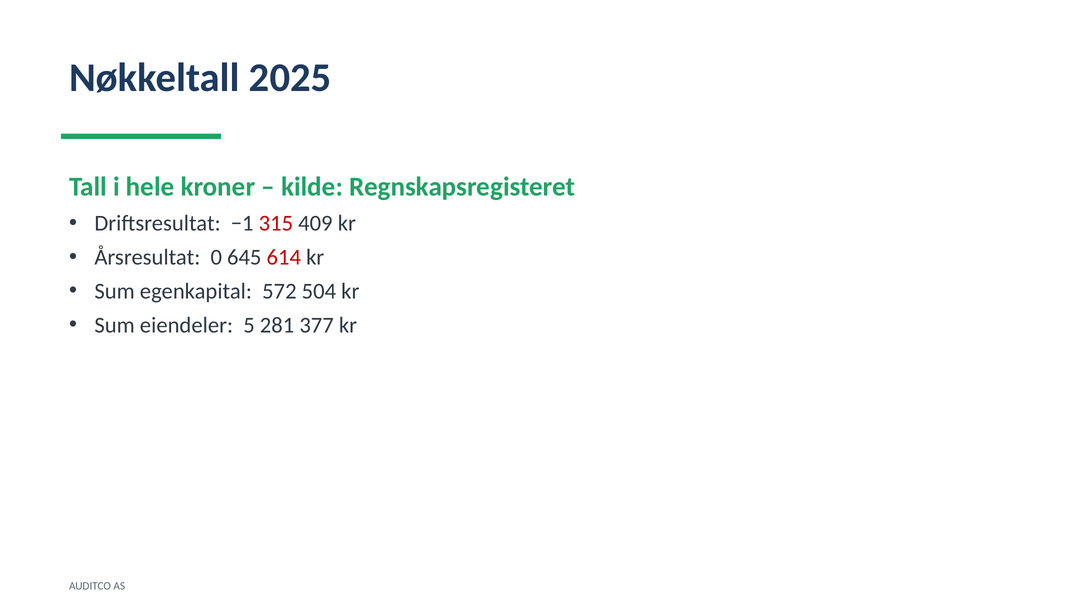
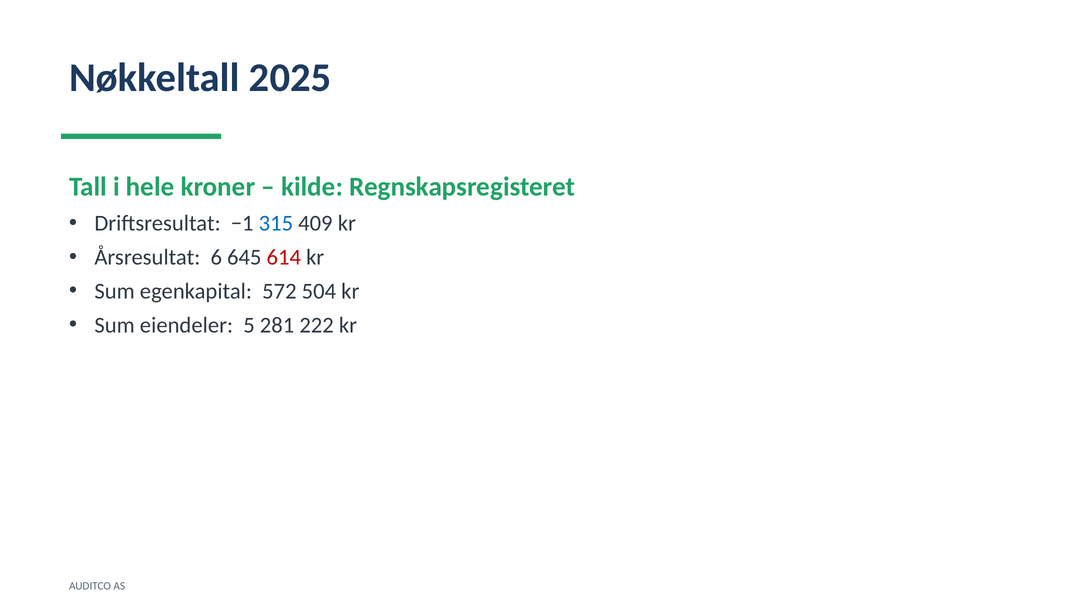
315 colour: red -> blue (276, 223)
0: 0 -> 6 (216, 257)
377: 377 -> 222 (317, 325)
